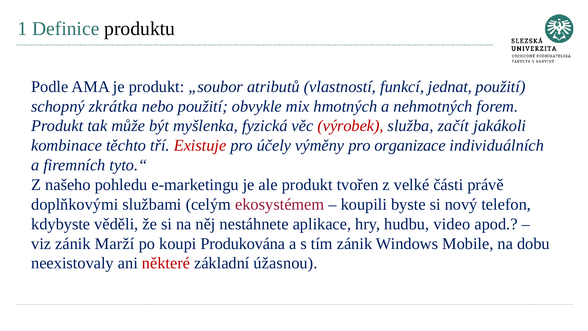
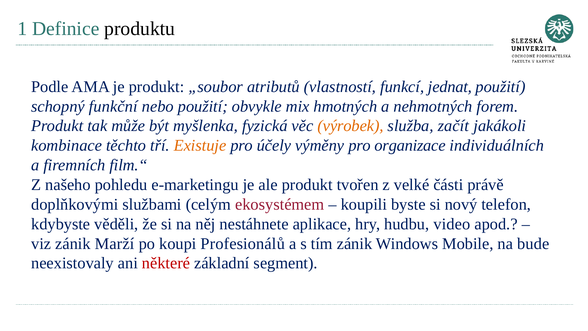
zkrátka: zkrátka -> funkční (113, 106)
výrobek colour: red -> orange (351, 126)
Existuje colour: red -> orange (200, 145)
tyto.“: tyto.“ -> film.“ (129, 165)
Produkována: Produkována -> Profesionálů (243, 243)
dobu: dobu -> bude (533, 243)
úžasnou: úžasnou -> segment (286, 263)
